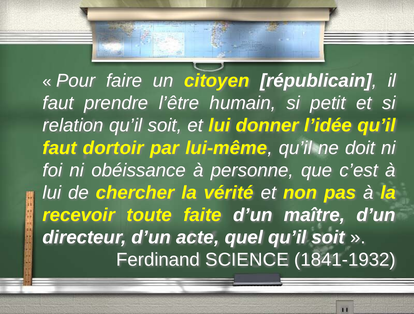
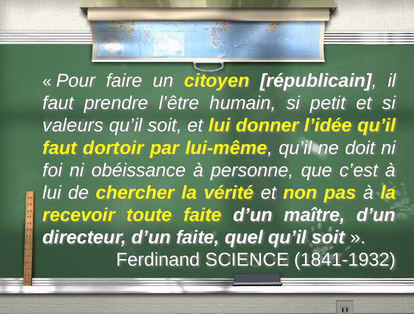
relation: relation -> valeurs (73, 126)
d’un acte: acte -> faite (198, 237)
